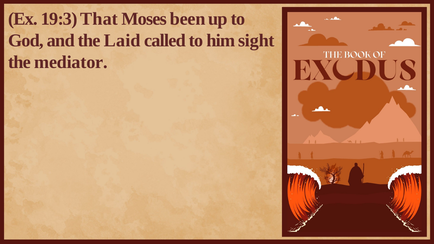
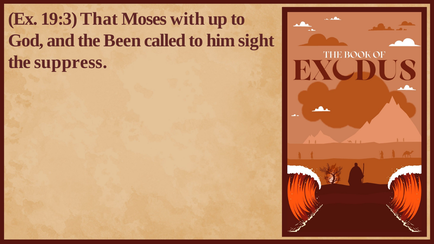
been: been -> with (188, 19)
Laid: Laid -> Been (122, 41)
mediator: mediator -> suppress (71, 62)
